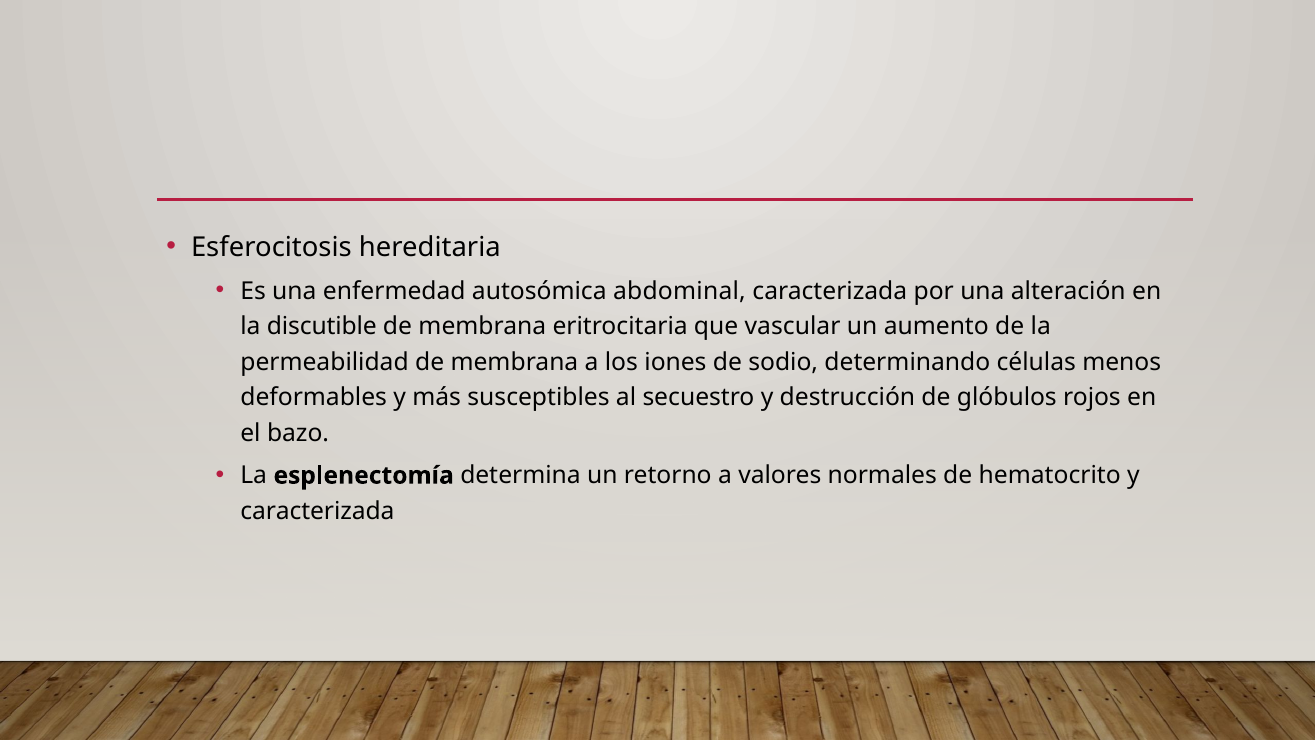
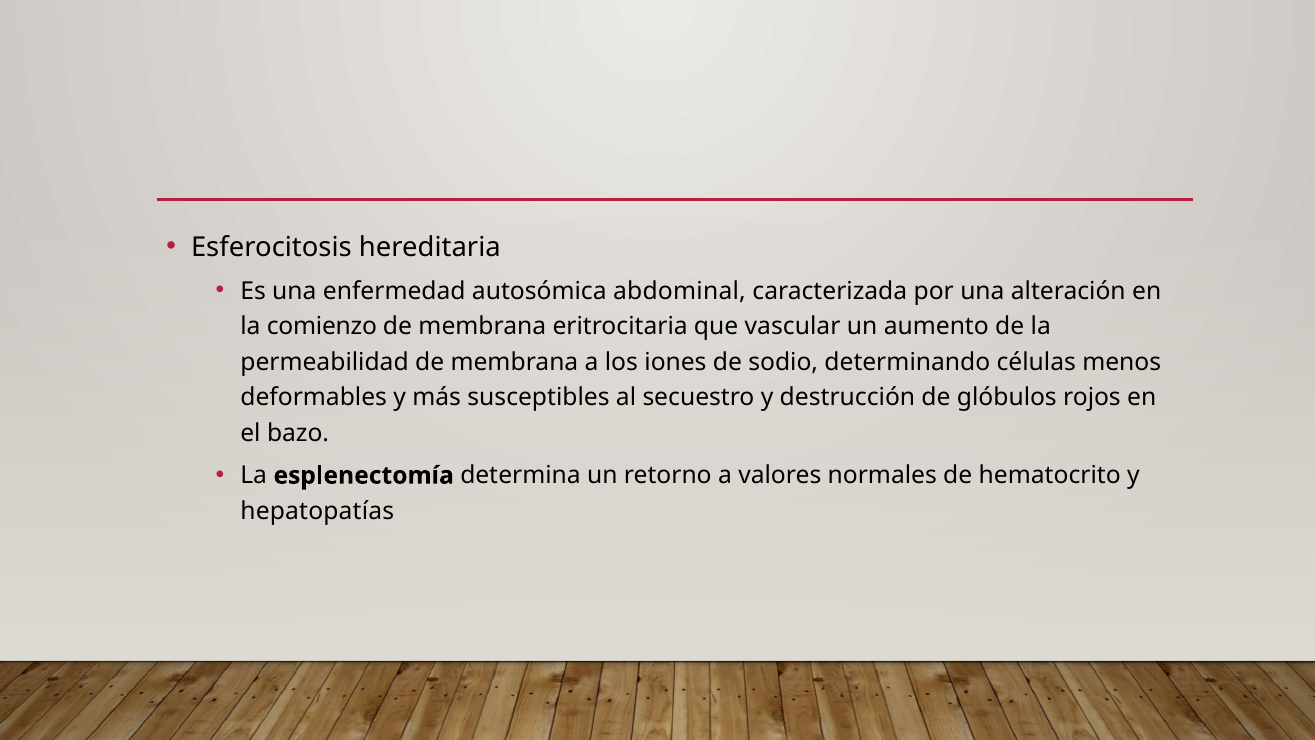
discutible: discutible -> comienzo (322, 327)
caracterizada: caracterizada -> hepatopatías (317, 511)
